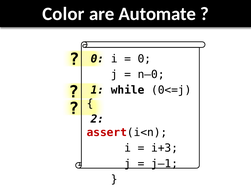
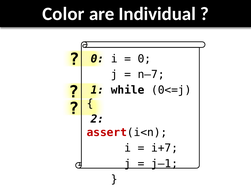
Automate: Automate -> Individual (157, 14)
n–0: n–0 -> n–7 (151, 75)
i+3: i+3 -> i+7 (165, 148)
